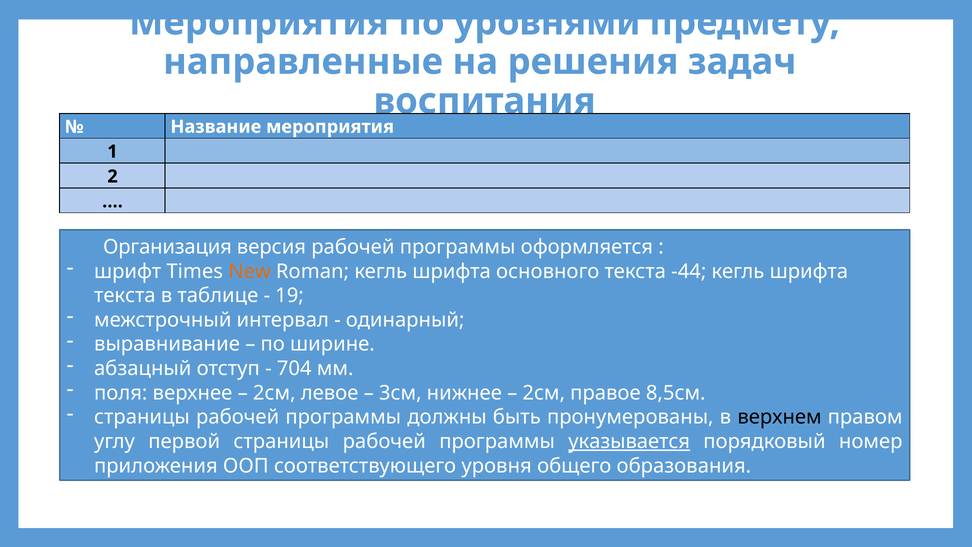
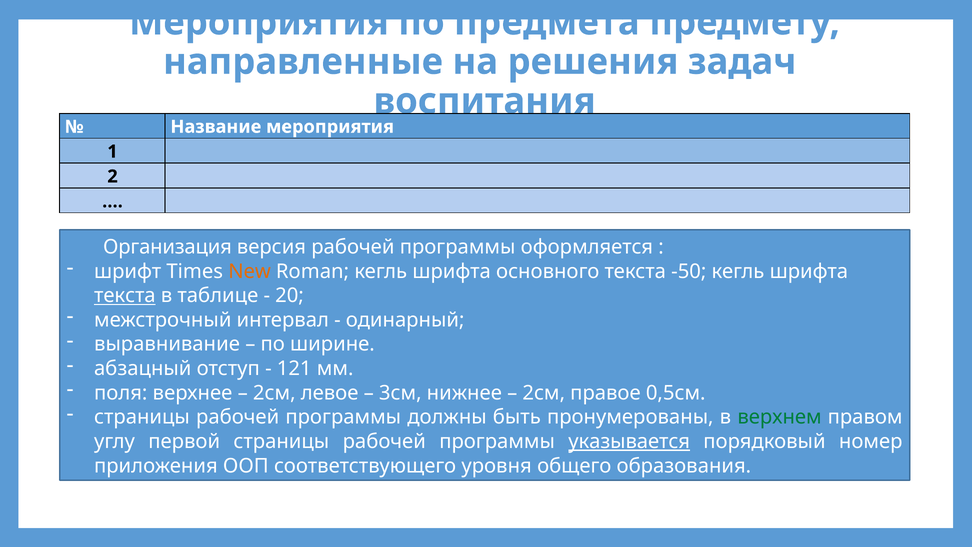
уровнями: уровнями -> предмета (547, 22)
-44: -44 -> -50 (689, 271)
текста underline: none -> present (125, 296)
19: 19 -> 20 (290, 296)
704: 704 -> 121 (294, 368)
8,5см: 8,5см -> 0,5см (676, 393)
верхнем colour: black -> green (780, 417)
